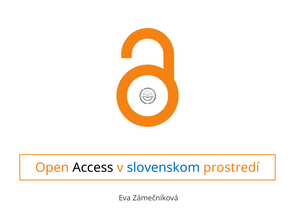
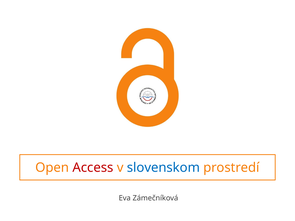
Access colour: black -> red (93, 168)
